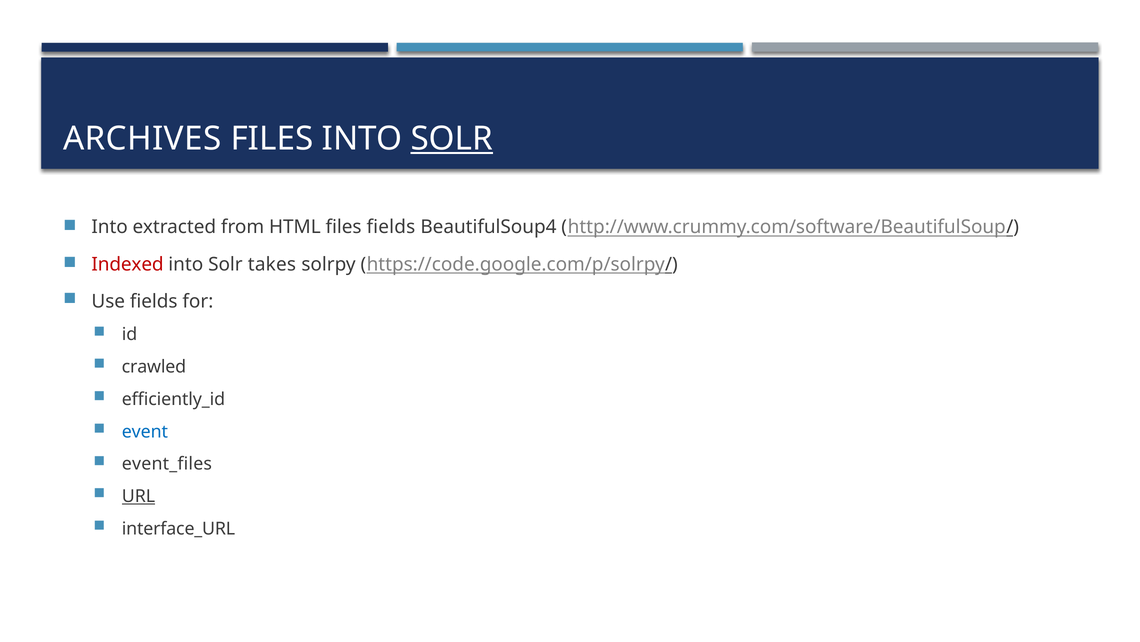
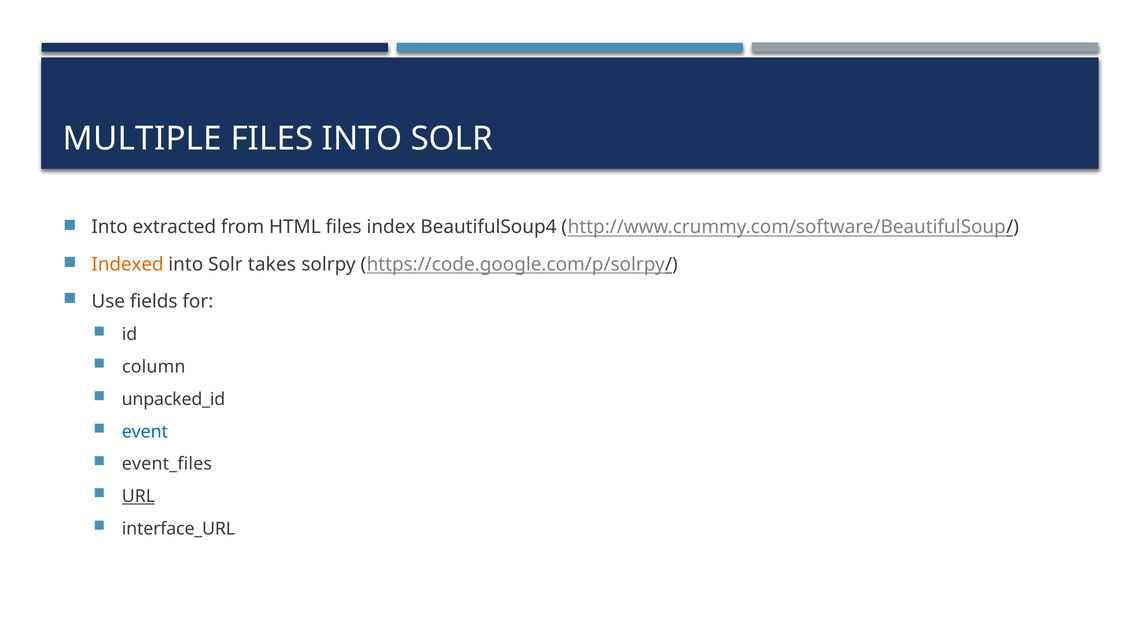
ARCHIVES: ARCHIVES -> MULTIPLE (142, 138)
SOLR underline: present -> none (452, 138)
files fields: fields -> index (391, 227)
Indexed colour: red -> orange (128, 264)
crawled: crawled -> column (154, 367)
efficiently_id: efficiently_id -> unpacked_id (173, 399)
